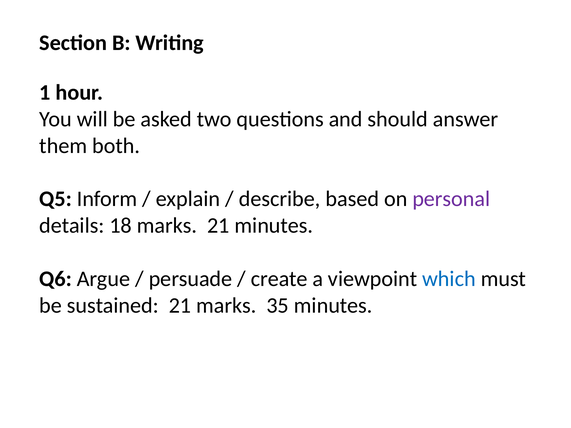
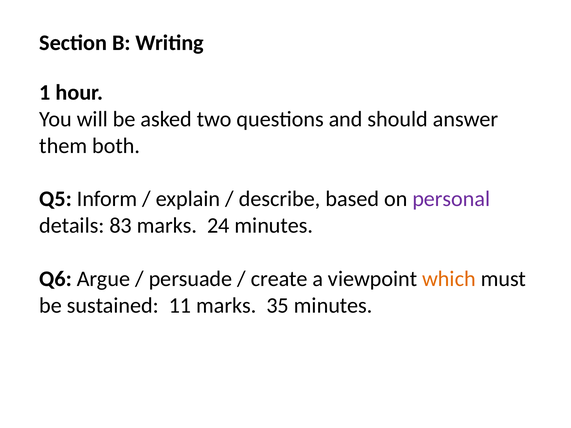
18: 18 -> 83 (121, 226)
marks 21: 21 -> 24 (218, 226)
which colour: blue -> orange (449, 279)
sustained 21: 21 -> 11 (180, 306)
